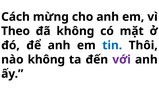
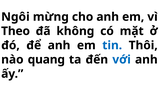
Cách: Cách -> Ngôi (15, 17)
nào không: không -> quang (46, 60)
với colour: purple -> blue (122, 60)
